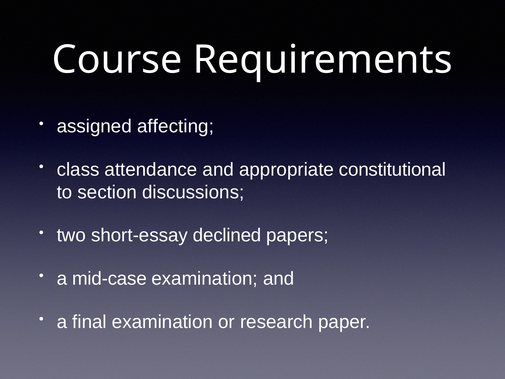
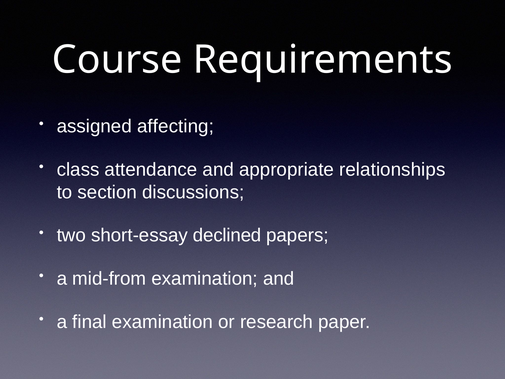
constitutional: constitutional -> relationships (392, 170)
mid-case: mid-case -> mid-from (109, 278)
